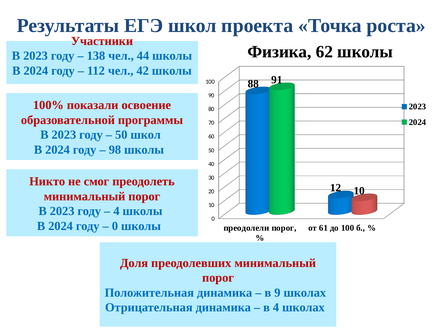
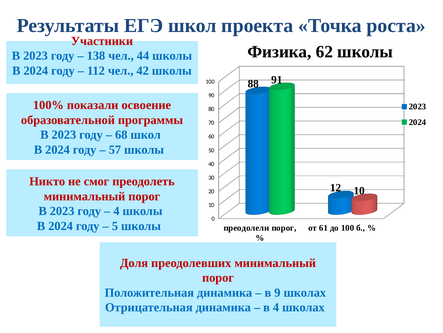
50: 50 -> 68 (121, 135)
98: 98 -> 57 (115, 149)
0: 0 -> 5 (115, 225)
